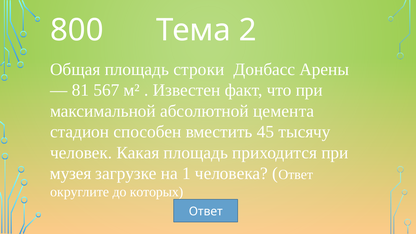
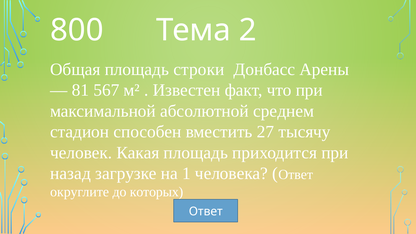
цемента: цемента -> среднем (284, 111)
45: 45 -> 27 (266, 132)
музея: музея -> назад (71, 173)
